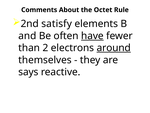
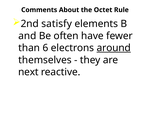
have underline: present -> none (92, 36)
2: 2 -> 6 (45, 48)
says: says -> next (28, 72)
